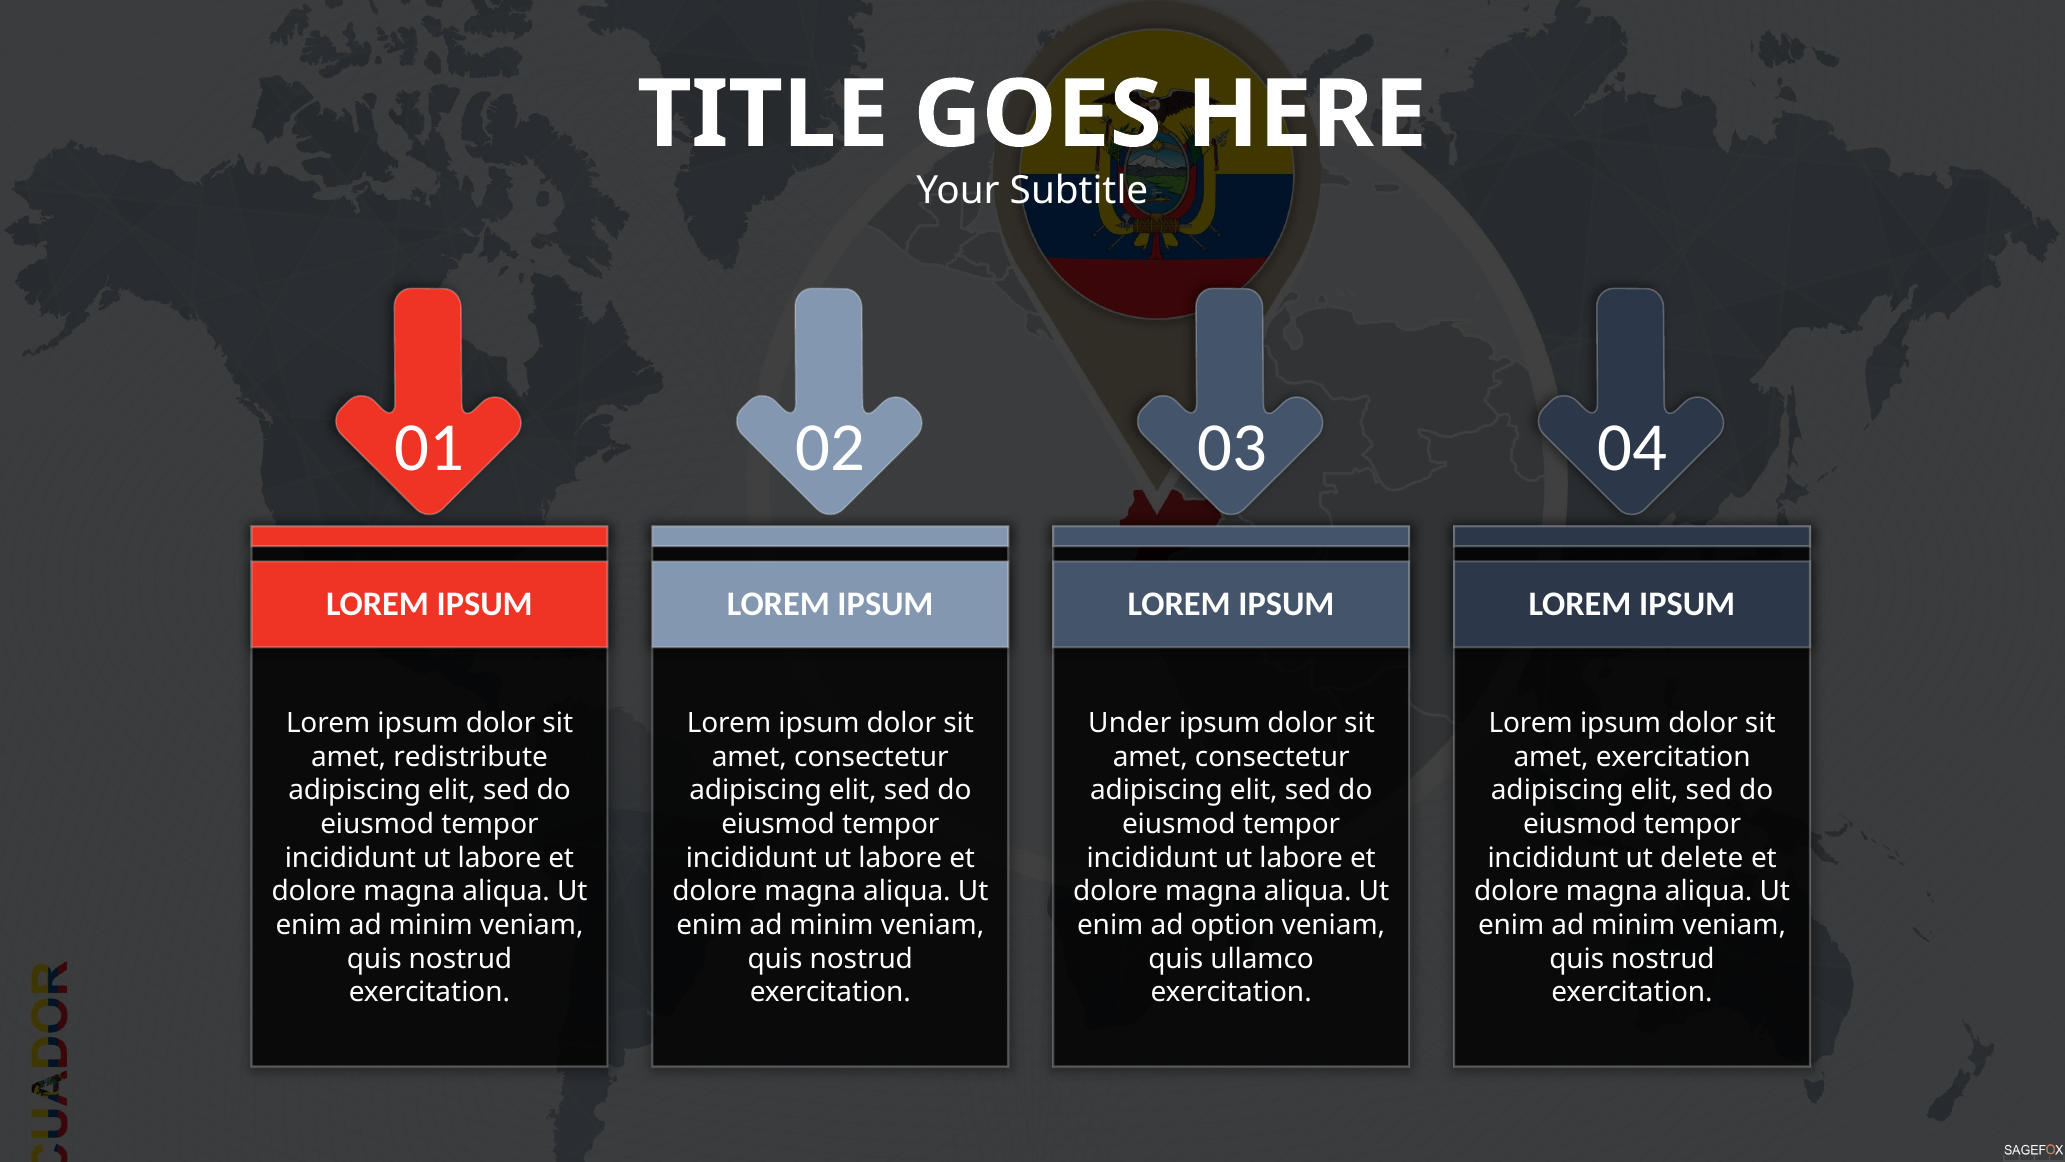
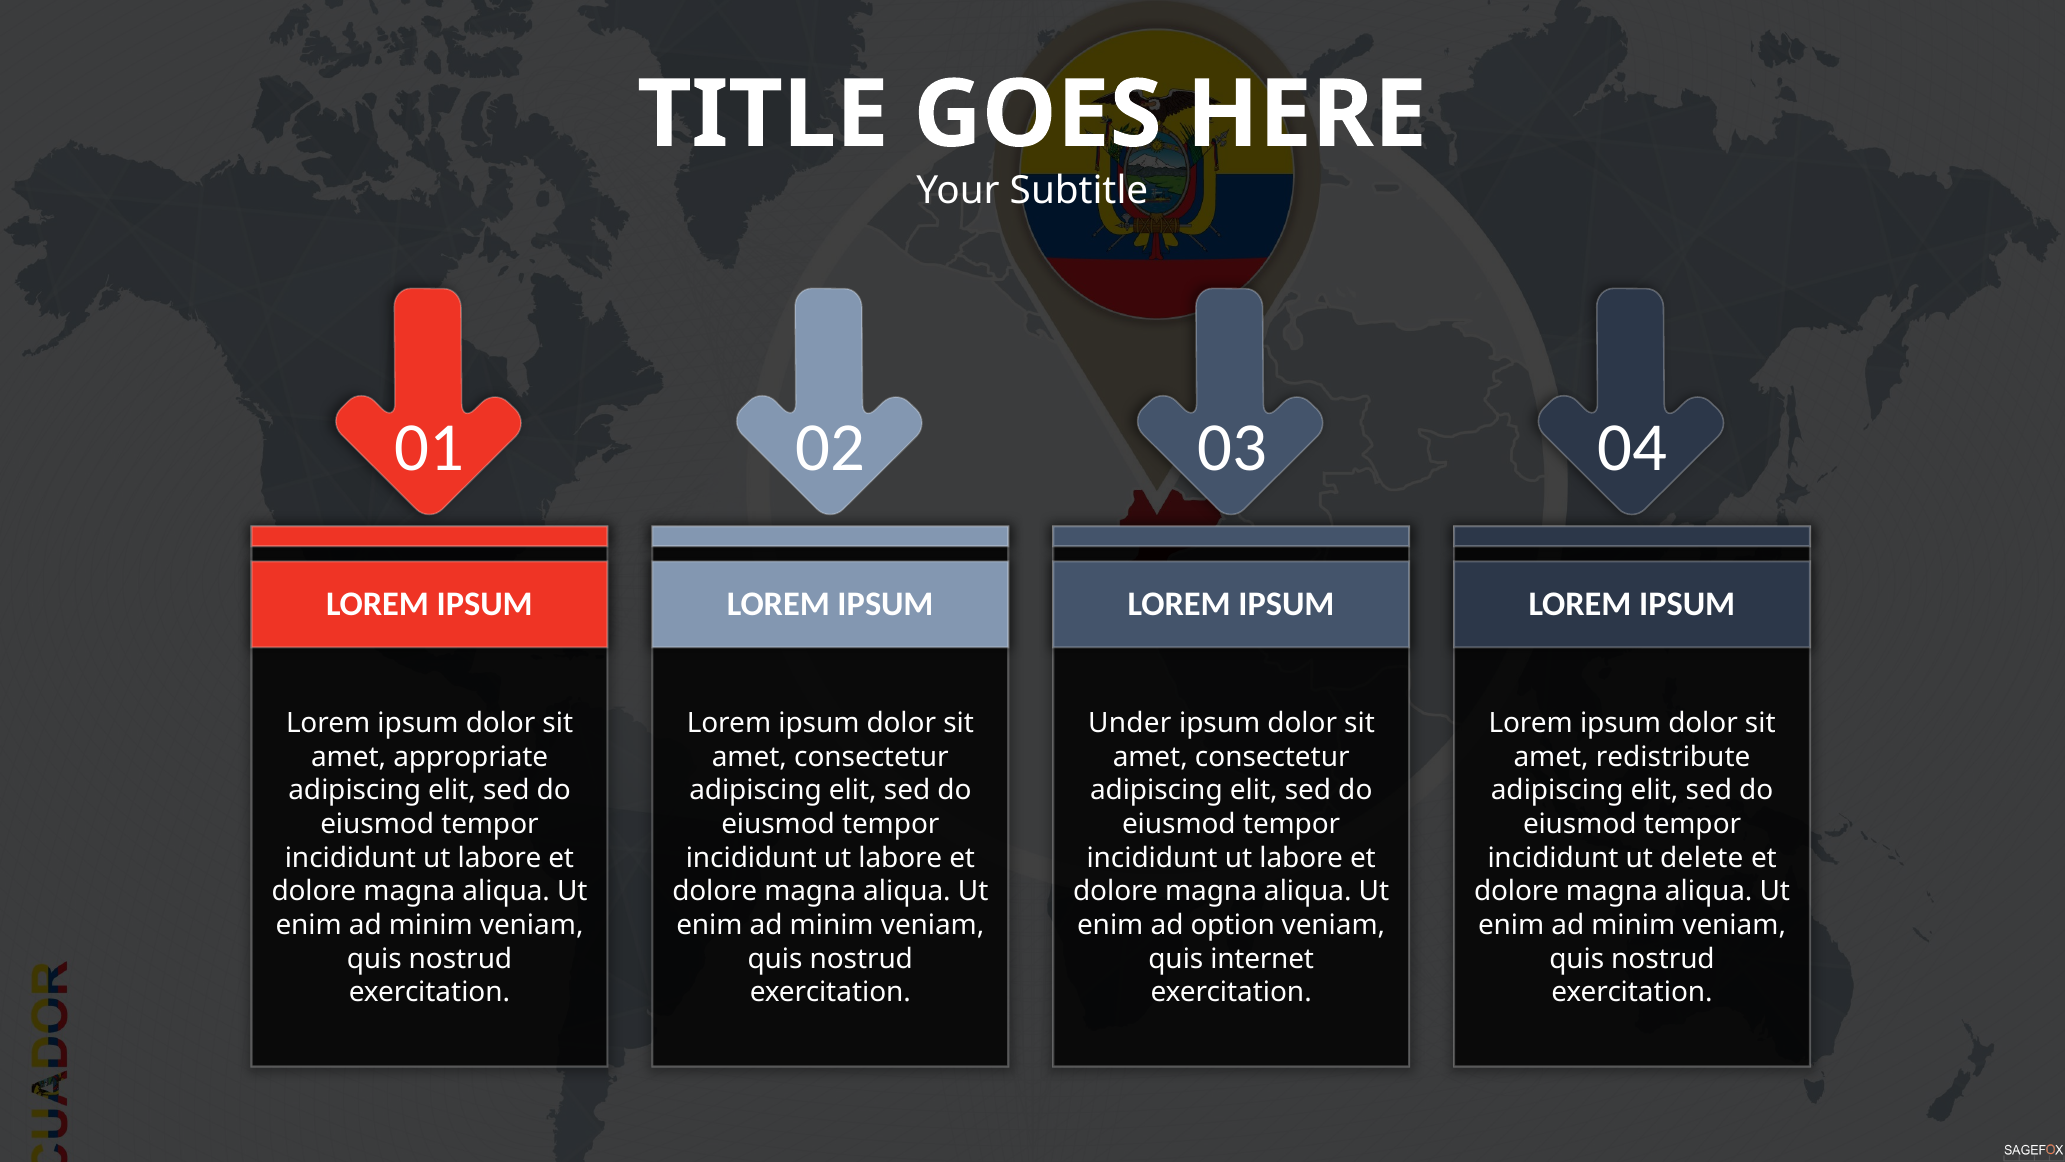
redistribute: redistribute -> appropriate (471, 757)
amet exercitation: exercitation -> redistribute (1673, 757)
ullamco: ullamco -> internet (1262, 958)
